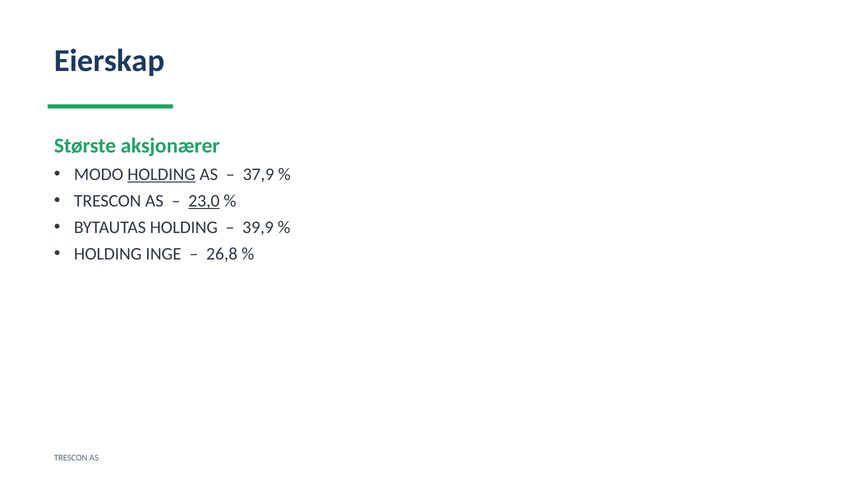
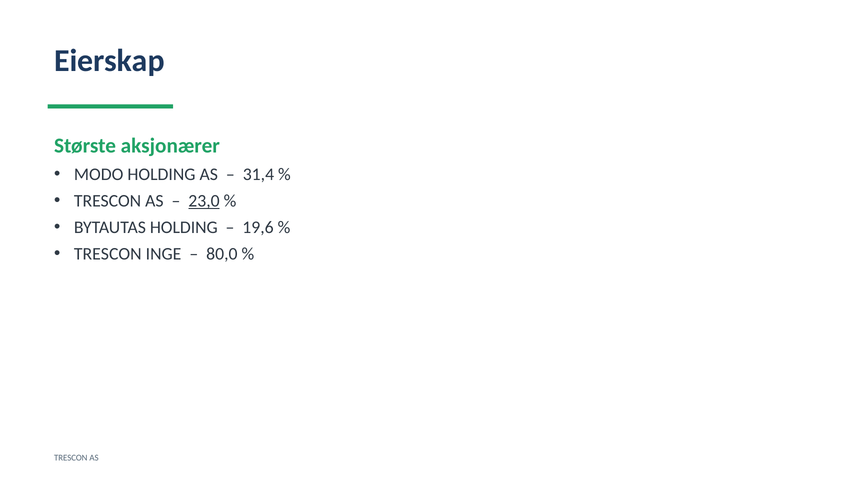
HOLDING underline: present -> none (161, 175)
37,9: 37,9 -> 31,4 (258, 175)
39,9: 39,9 -> 19,6 (258, 228)
HOLDING: HOLDING -> TRESCON (108, 254)
26,8: 26,8 -> 80,0 (222, 254)
